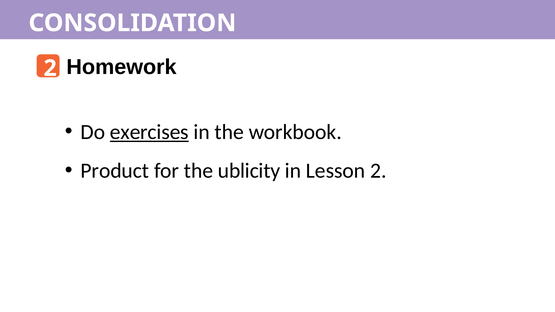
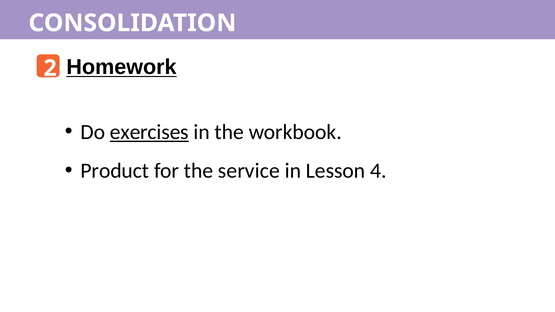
Homework underline: none -> present (121, 67)
ublicity: ublicity -> service (249, 171)
Lesson 2: 2 -> 4 (378, 171)
